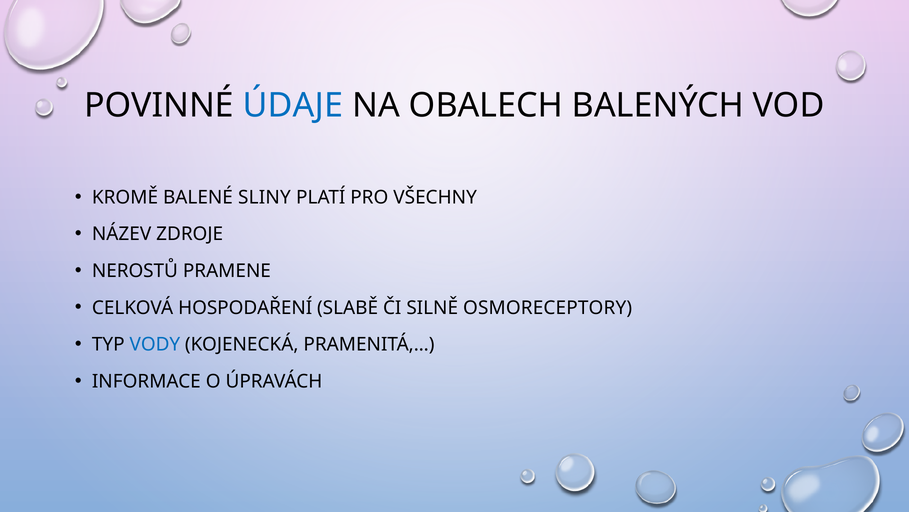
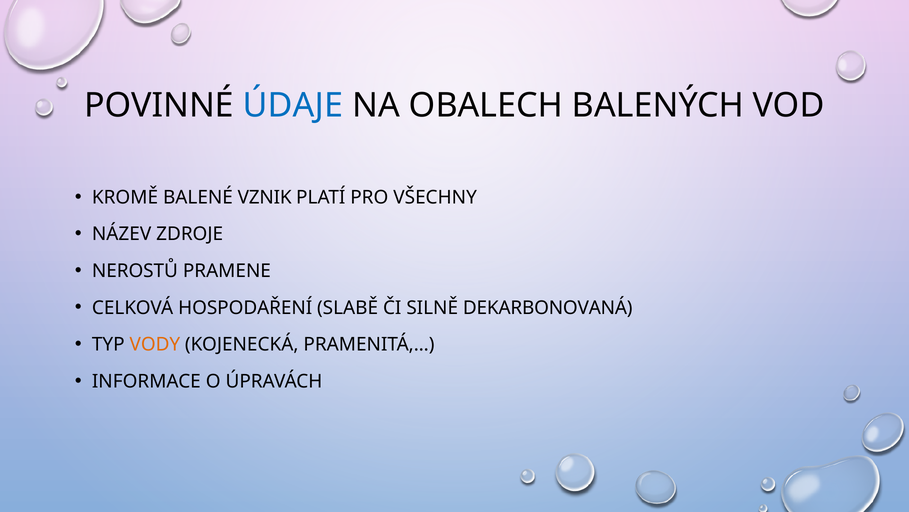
SLINY: SLINY -> VZNIK (265, 197)
OSMORECEPTORY: OSMORECEPTORY -> DEKARBONOVANÁ (548, 307)
VODY colour: blue -> orange (155, 344)
